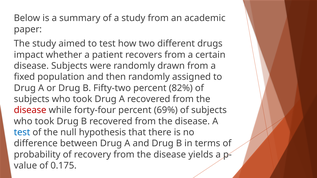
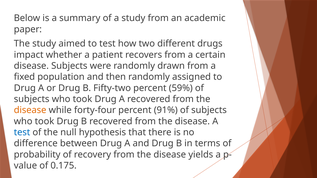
82%: 82% -> 59% (181, 88)
disease colour: red -> orange (30, 110)
69%: 69% -> 91% (166, 110)
